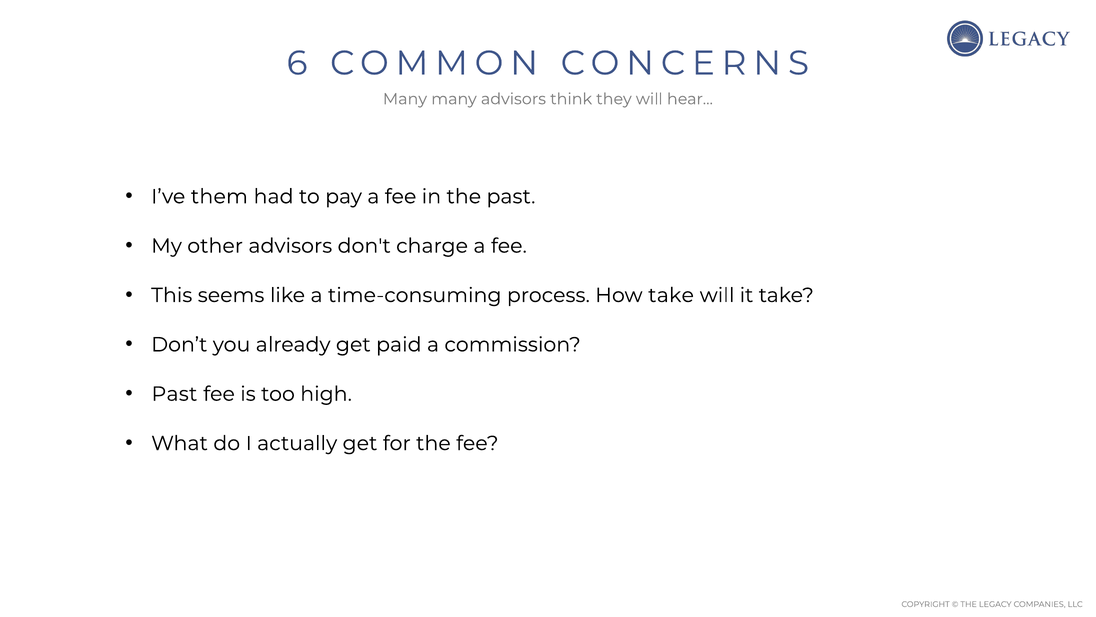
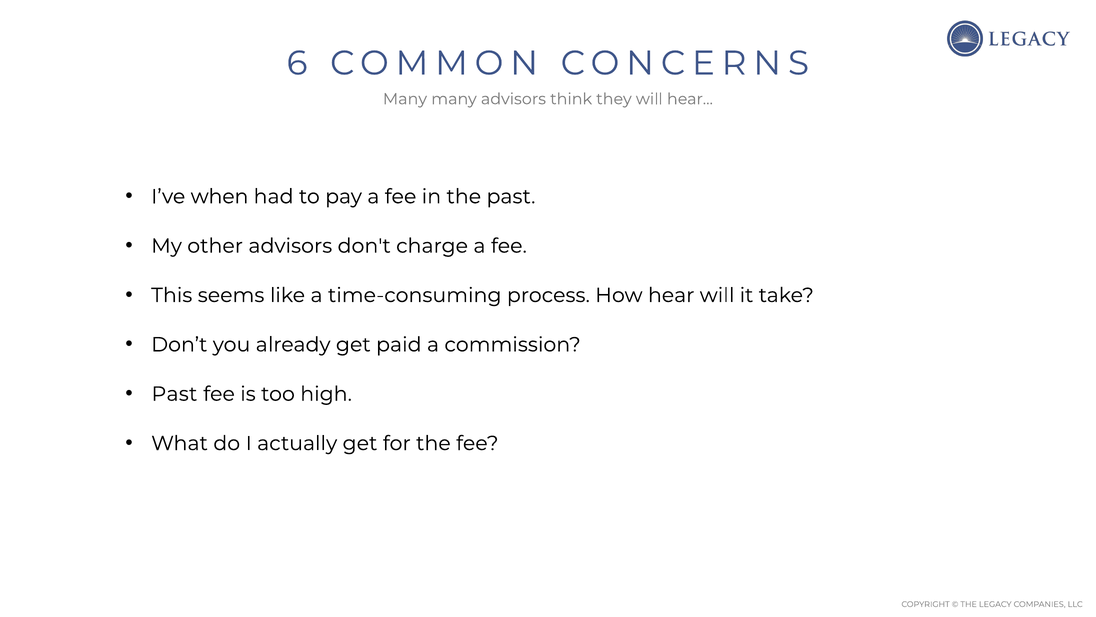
them: them -> when (220, 196)
How take: take -> hear (671, 295)
